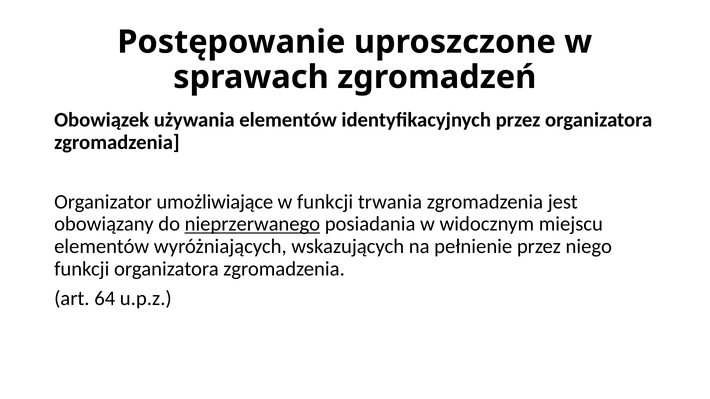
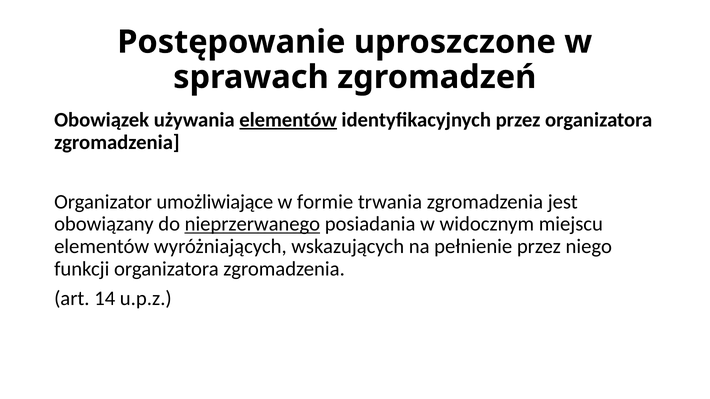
elementów underline: none -> present (288, 120)
w funkcji: funkcji -> formie (325, 202)
64: 64 -> 14 (105, 299)
